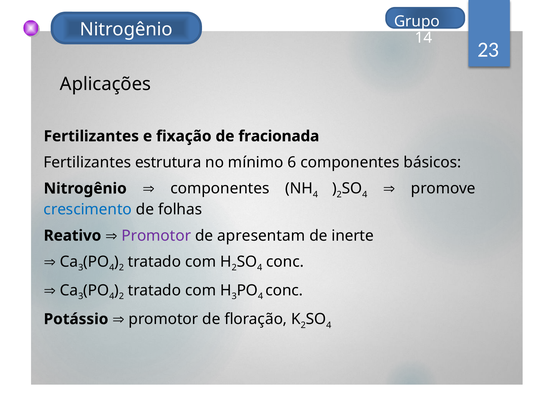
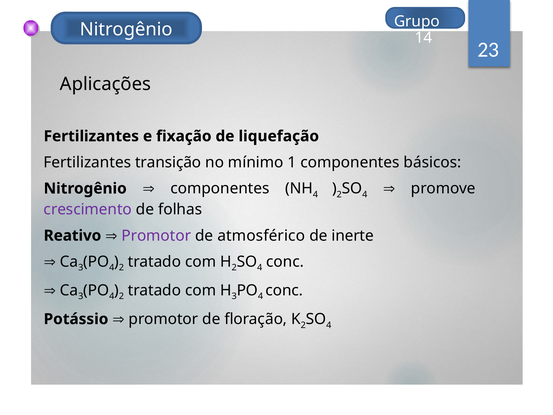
fracionada: fracionada -> liquefação (279, 136)
estrutura: estrutura -> transição (168, 162)
6: 6 -> 1 (292, 162)
crescimento colour: blue -> purple (88, 209)
apresentam: apresentam -> atmosférico (261, 235)
